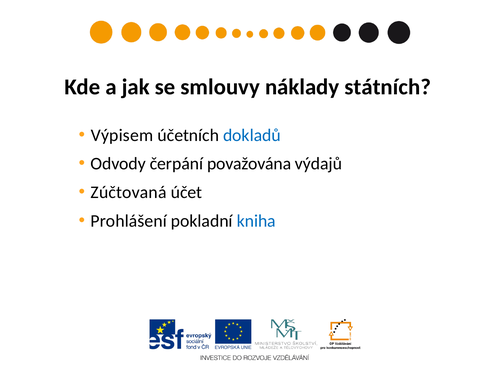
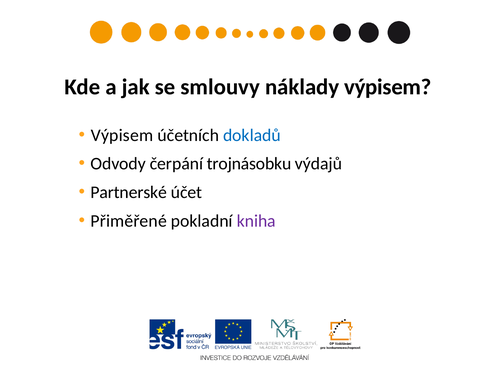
náklady státních: státních -> výpisem (388, 87)
považována: považována -> trojnásobku (249, 164)
Zúčtovaná: Zúčtovaná -> Partnerské (129, 193)
Prohlášení: Prohlášení -> Přiměřené (129, 221)
kniha colour: blue -> purple (256, 221)
